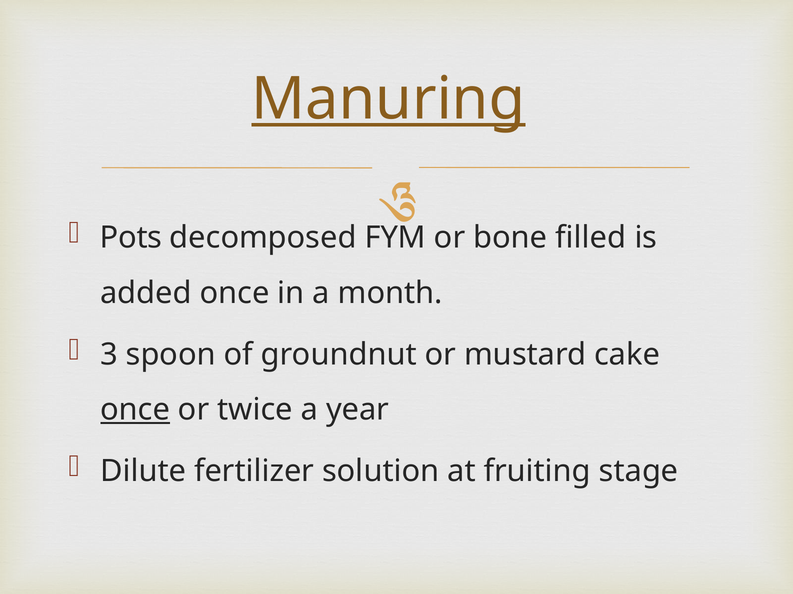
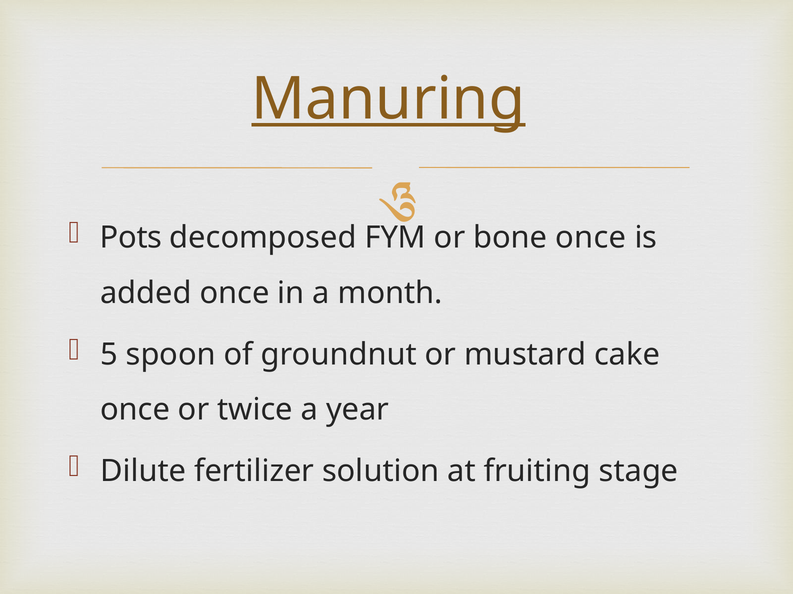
bone filled: filled -> once (591, 238)
3: 3 -> 5 (109, 355)
once underline: present -> none (135, 410)
